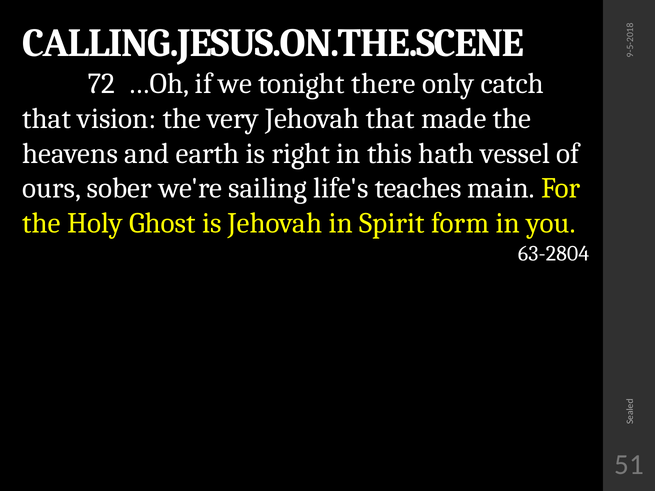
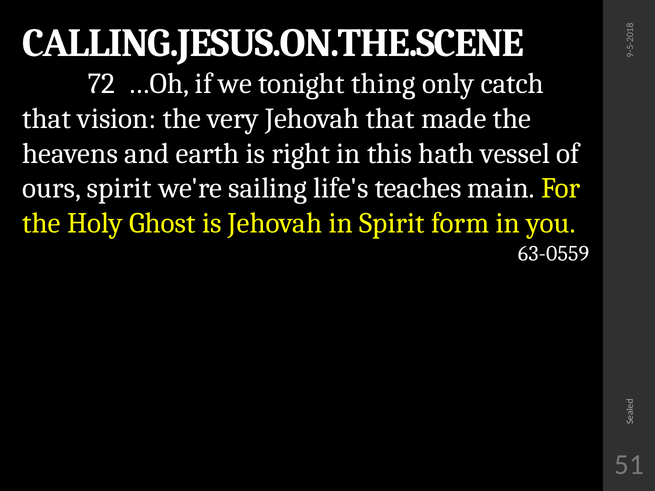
there: there -> thing (383, 84)
ours sober: sober -> spirit (119, 188)
63-2804: 63-2804 -> 63-0559 (554, 253)
